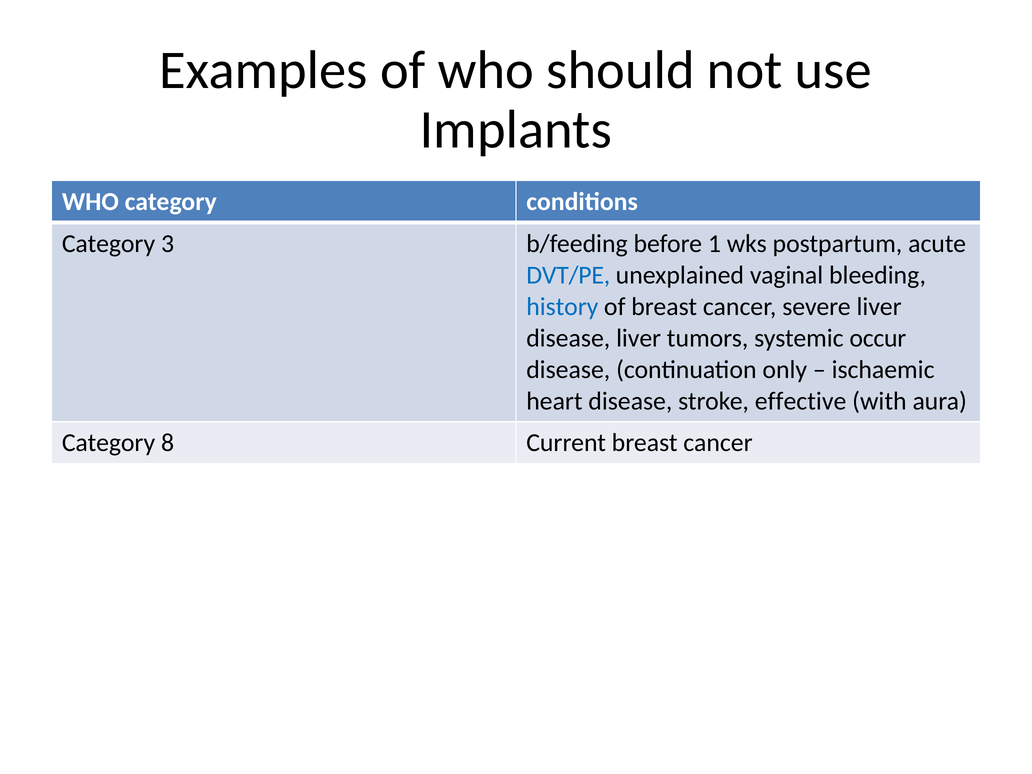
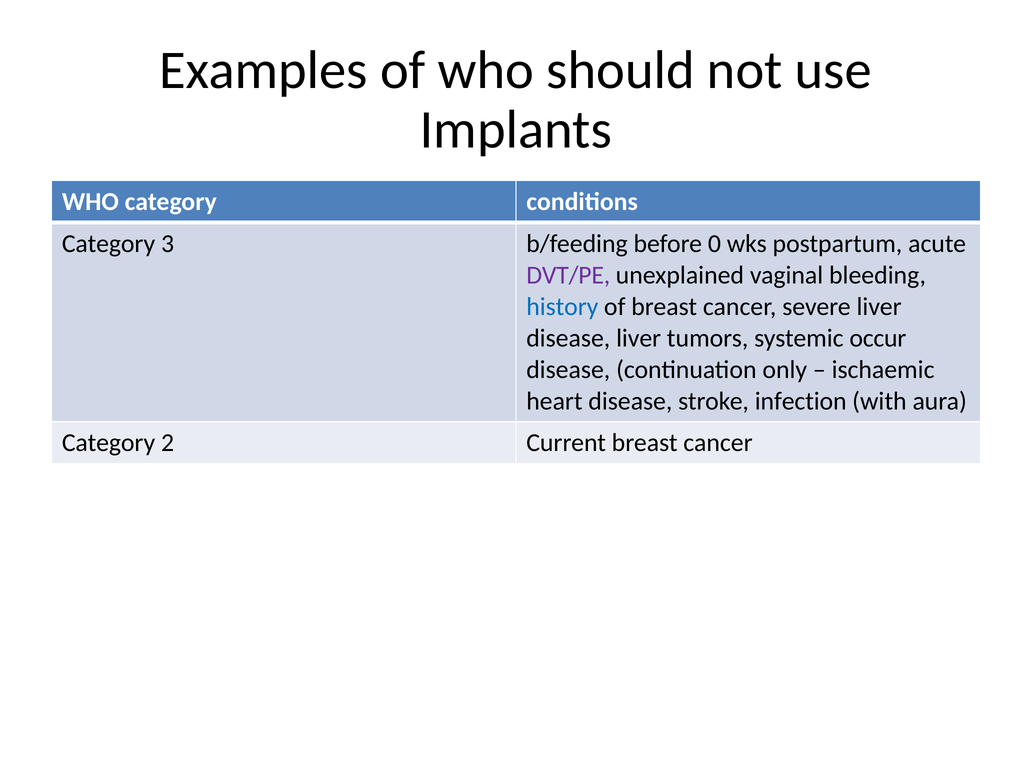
1: 1 -> 0 (714, 244)
DVT/PE colour: blue -> purple (568, 275)
effective: effective -> infection (801, 401)
8: 8 -> 2 (168, 443)
